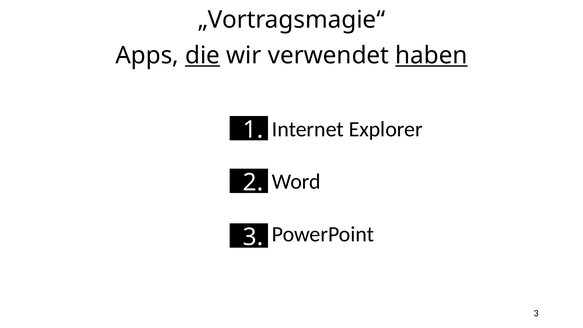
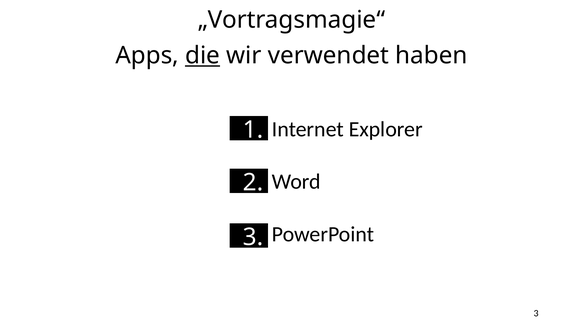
haben underline: present -> none (431, 56)
